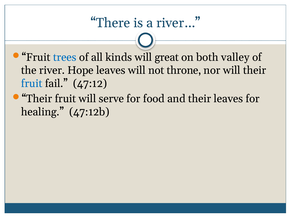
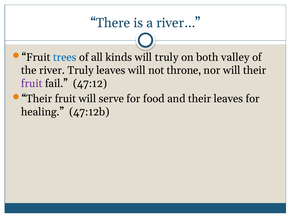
will great: great -> truly (167, 57)
river Hope: Hope -> Truly (81, 70)
fruit colour: blue -> purple (32, 84)
